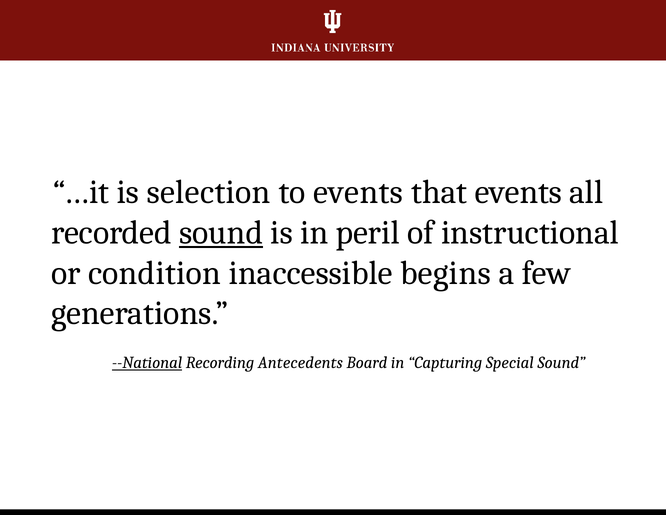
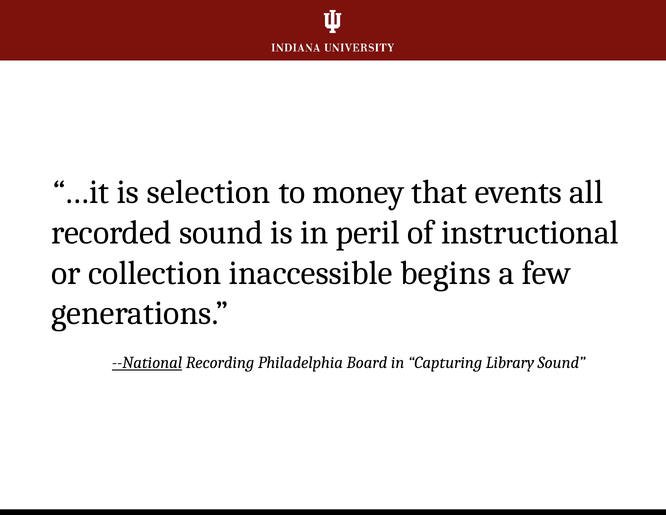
to events: events -> money (358, 192)
sound underline: present -> none (221, 232)
condition: condition -> collection (155, 273)
Antecedents: Antecedents -> Philadelphia (300, 362)
Special: Special -> Library (510, 362)
